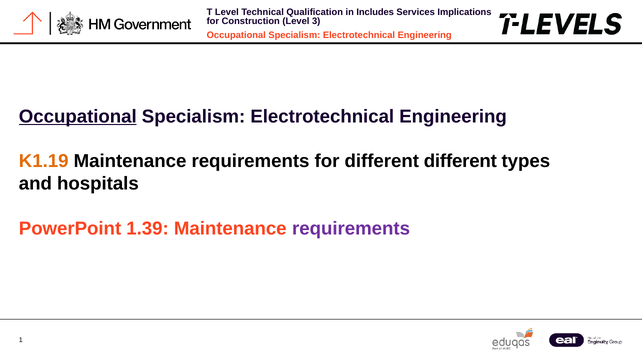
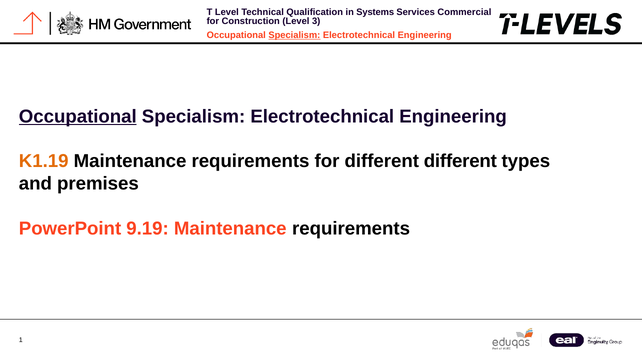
Includes: Includes -> Systems (375, 12)
Implications: Implications -> Commercial (464, 12)
Specialism underline: none -> present (294, 35)
hospitals: hospitals -> premises (98, 184)
1.39: 1.39 -> 9.19 (148, 228)
requirements colour: purple -> black (351, 228)
